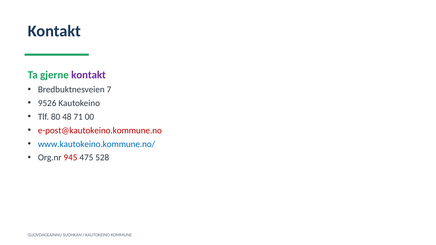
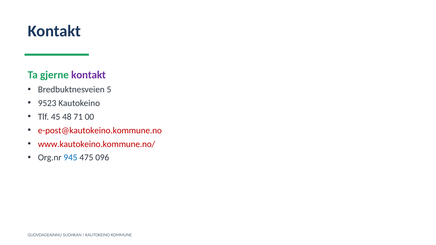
7: 7 -> 5 (109, 90)
9526: 9526 -> 9523 (47, 103)
80: 80 -> 45 (56, 117)
www.kautokeino.kommune.no/ colour: blue -> red (97, 144)
945 colour: red -> blue (70, 158)
528: 528 -> 096 (102, 158)
